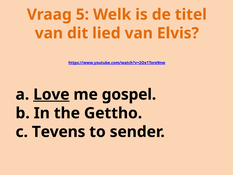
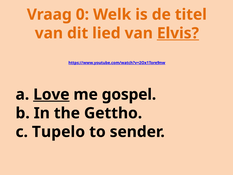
5: 5 -> 0 (82, 15)
Elvis underline: none -> present (178, 33)
Tevens: Tevens -> Tupelo (58, 132)
